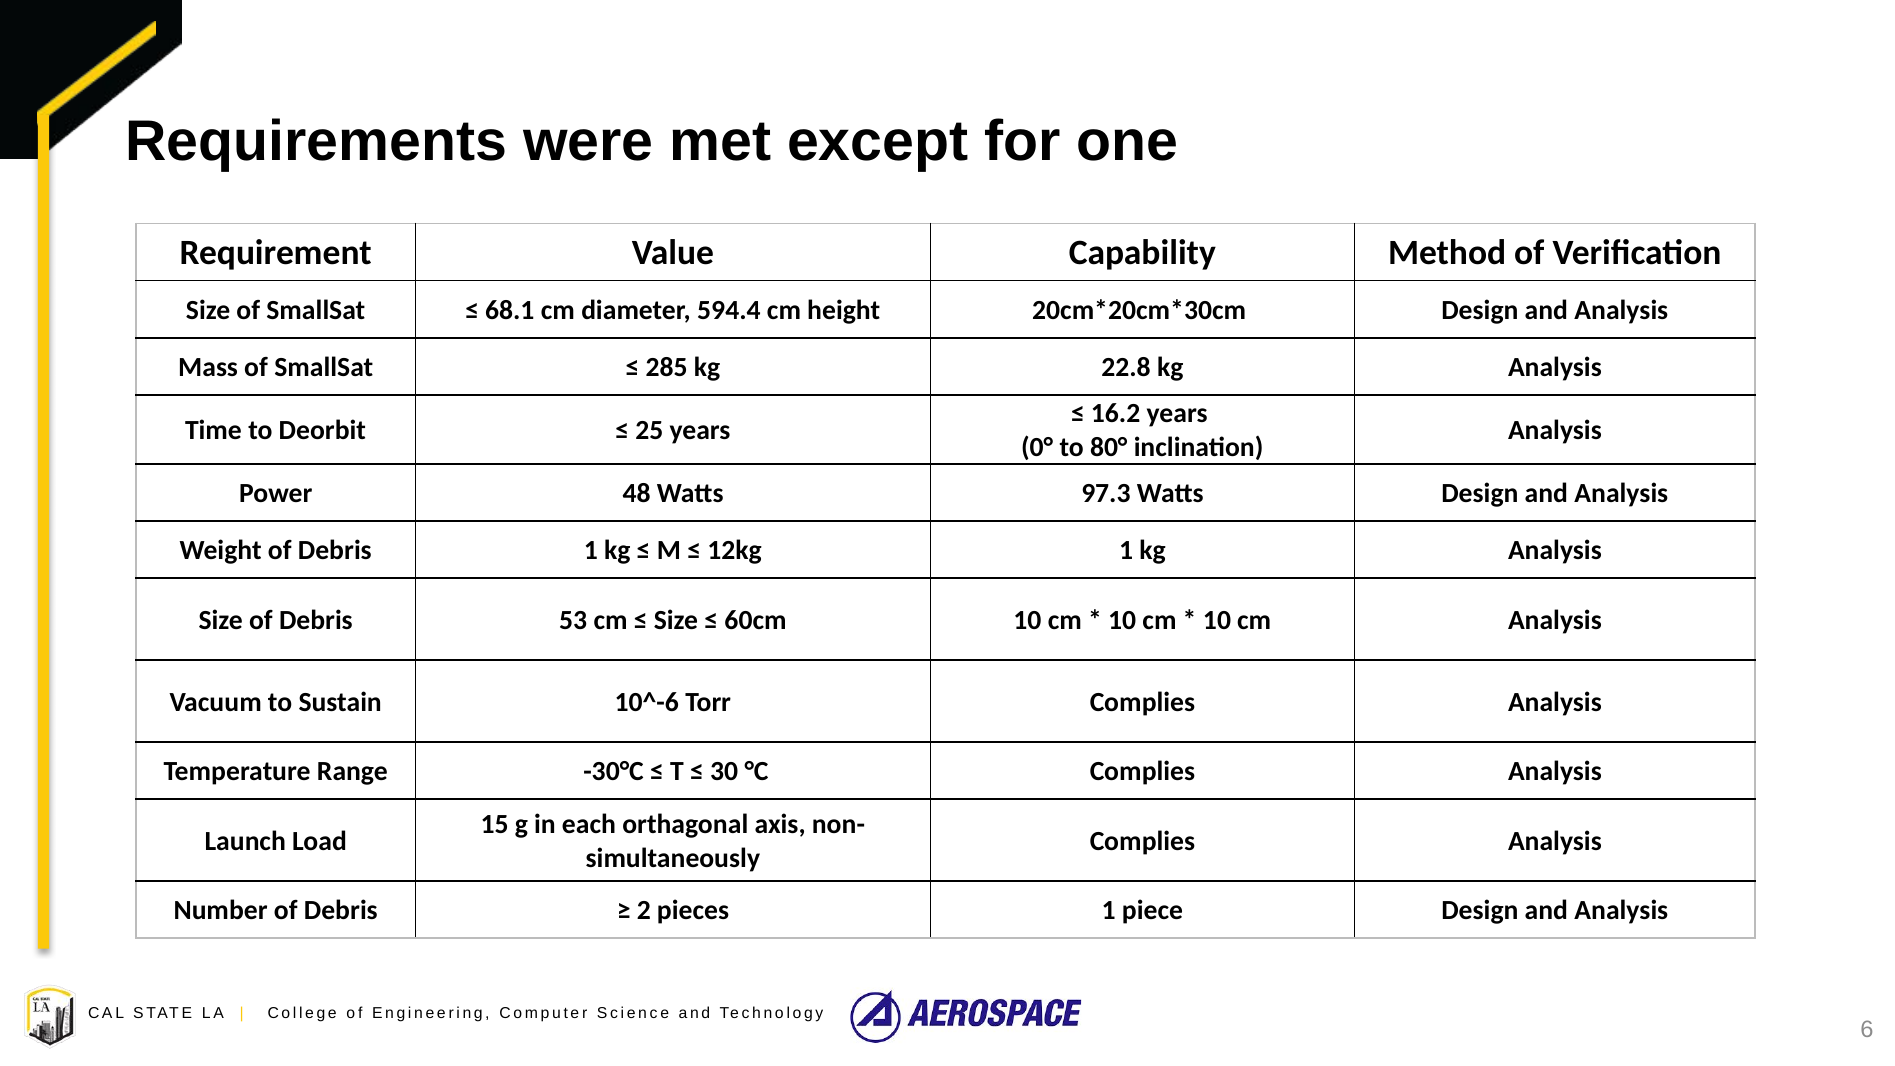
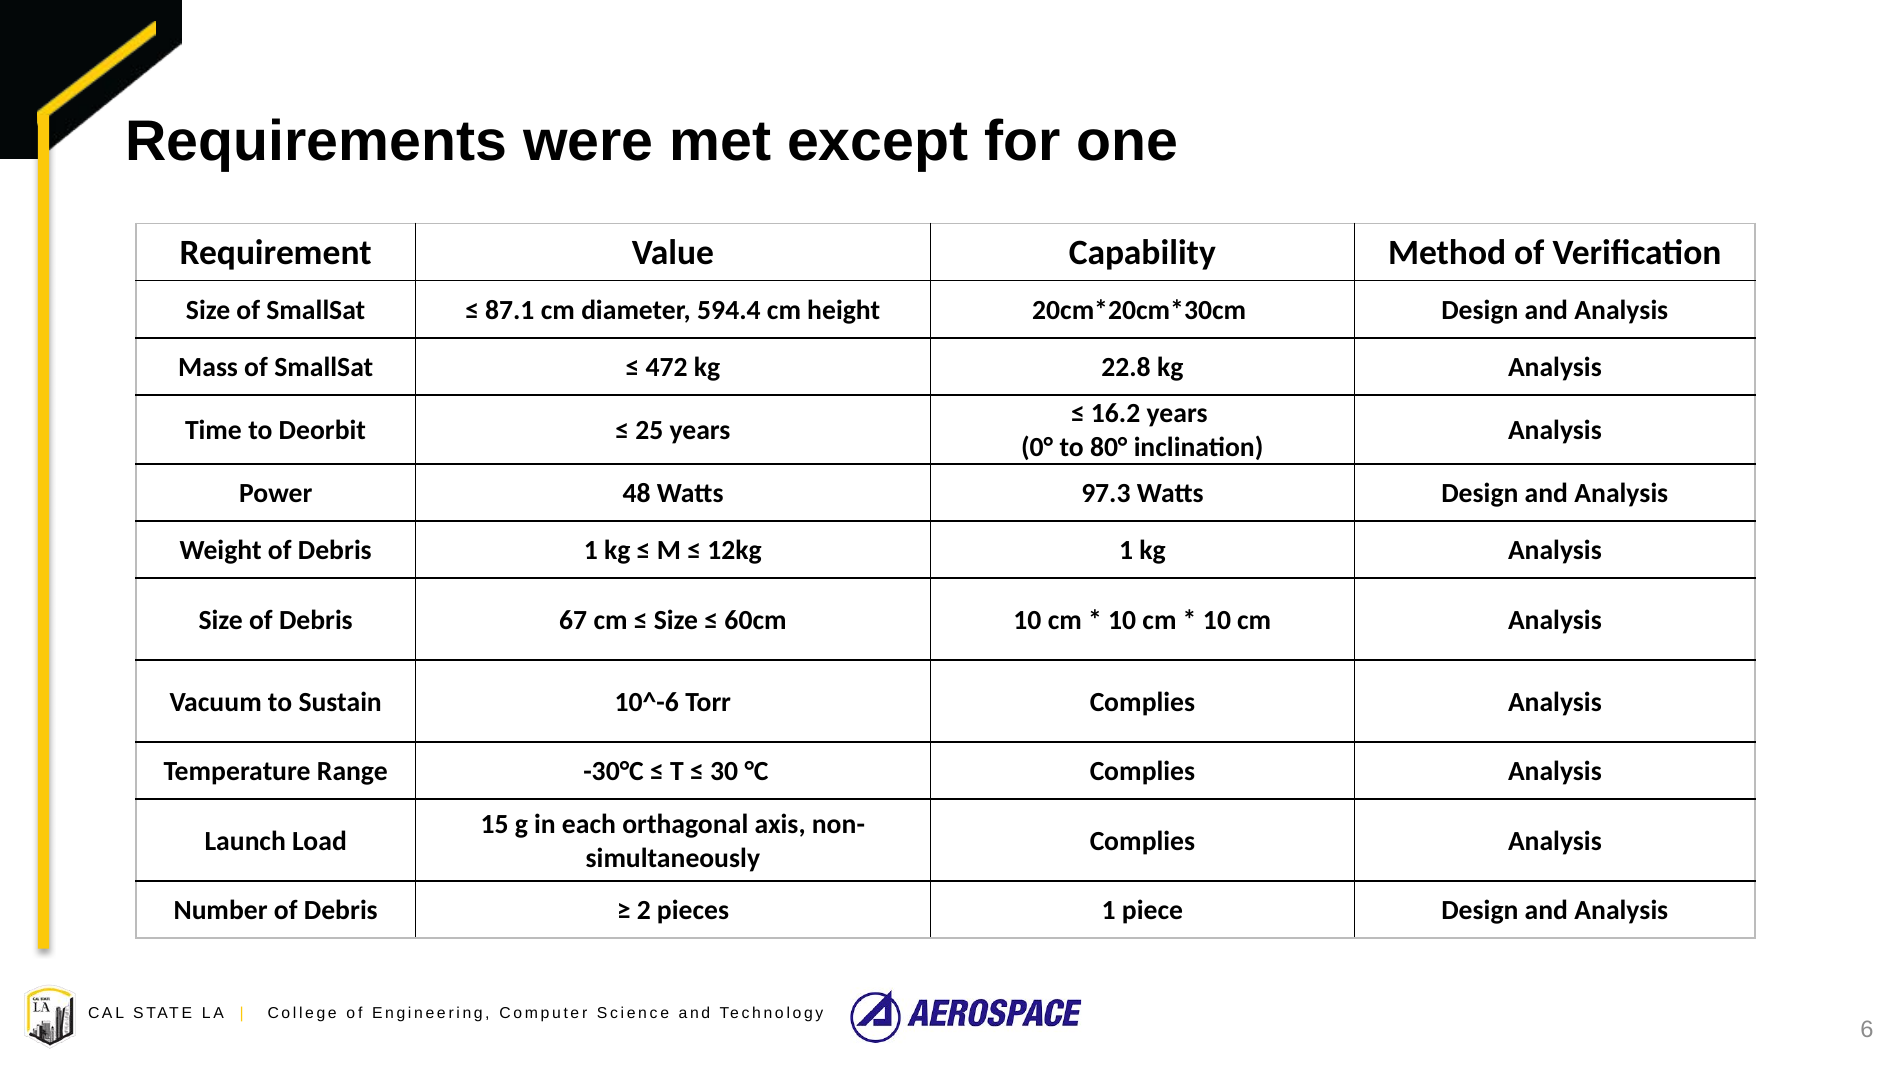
68.1: 68.1 -> 87.1 (510, 310)
285: 285 -> 472 (667, 367)
53: 53 -> 67 (573, 620)
